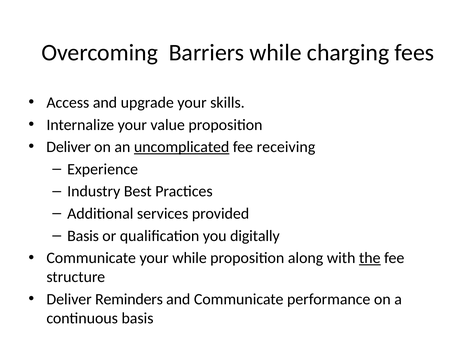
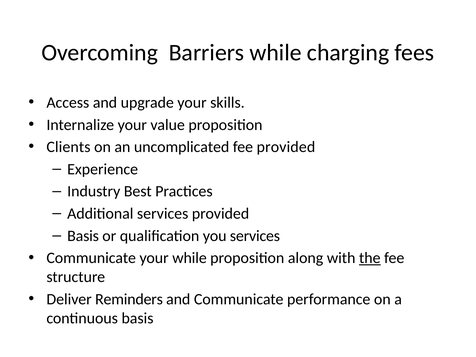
Deliver: Deliver -> Clients (68, 147)
uncomplicated underline: present -> none (182, 147)
fee receiving: receiving -> provided (286, 147)
you digitally: digitally -> services (255, 236)
